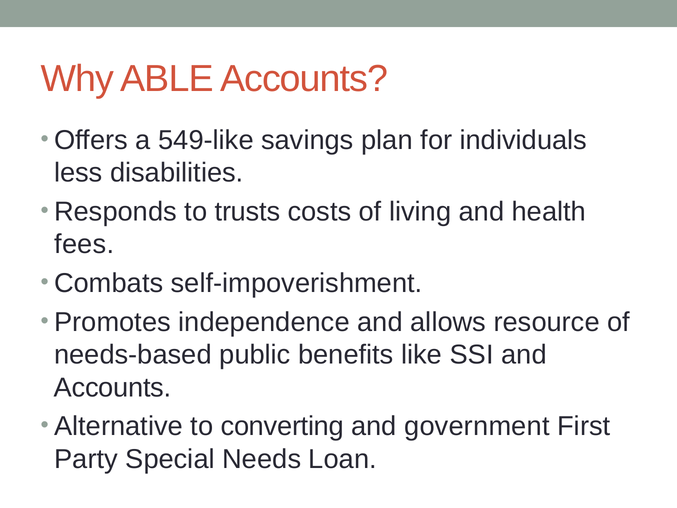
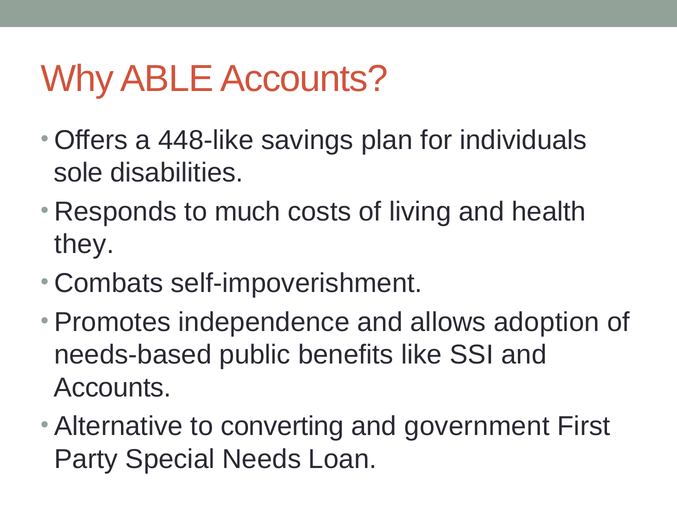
549-like: 549-like -> 448-like (206, 140)
less: less -> sole (78, 173)
trusts: trusts -> much (248, 212)
fees: fees -> they (84, 244)
resource: resource -> adoption (547, 322)
